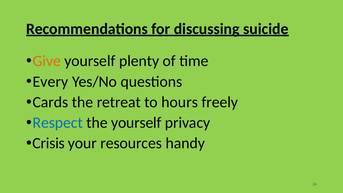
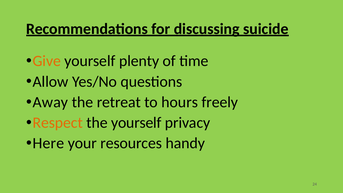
Every: Every -> Allow (51, 82)
Cards: Cards -> Away (50, 102)
Respect colour: blue -> orange (58, 123)
Crisis: Crisis -> Here (48, 143)
